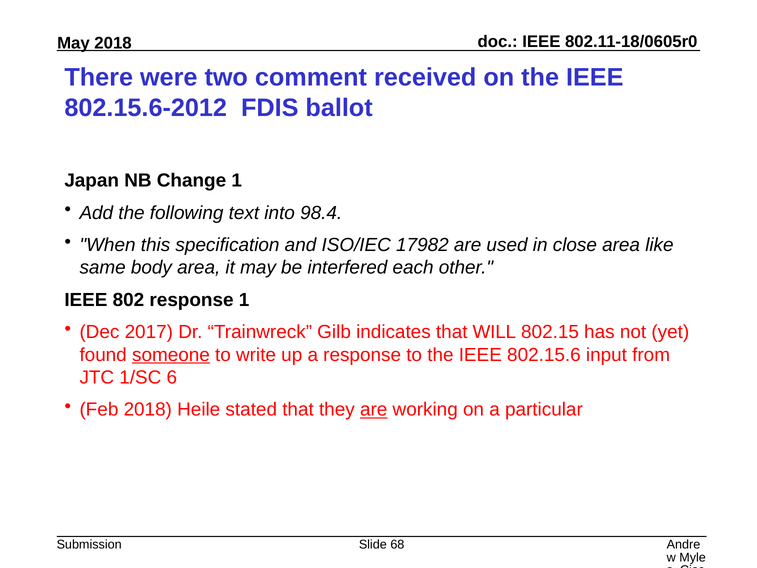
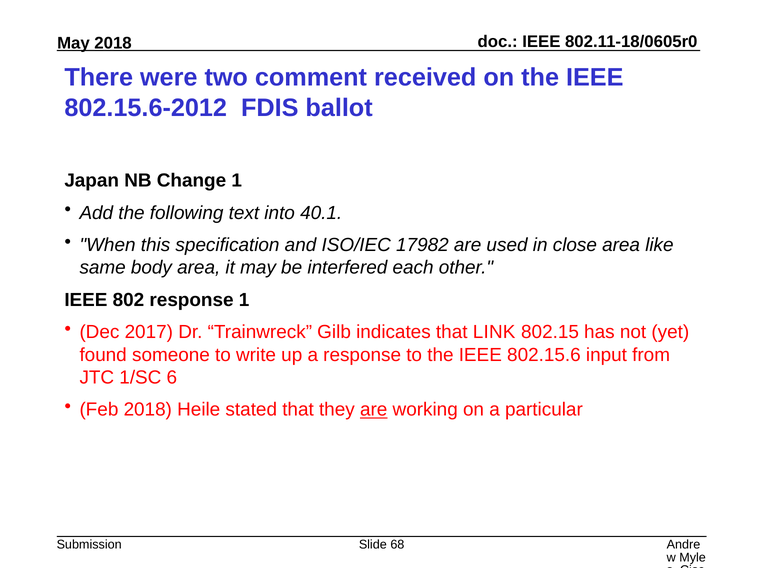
98.4: 98.4 -> 40.1 (321, 213)
WILL: WILL -> LINK (494, 332)
someone underline: present -> none (171, 355)
